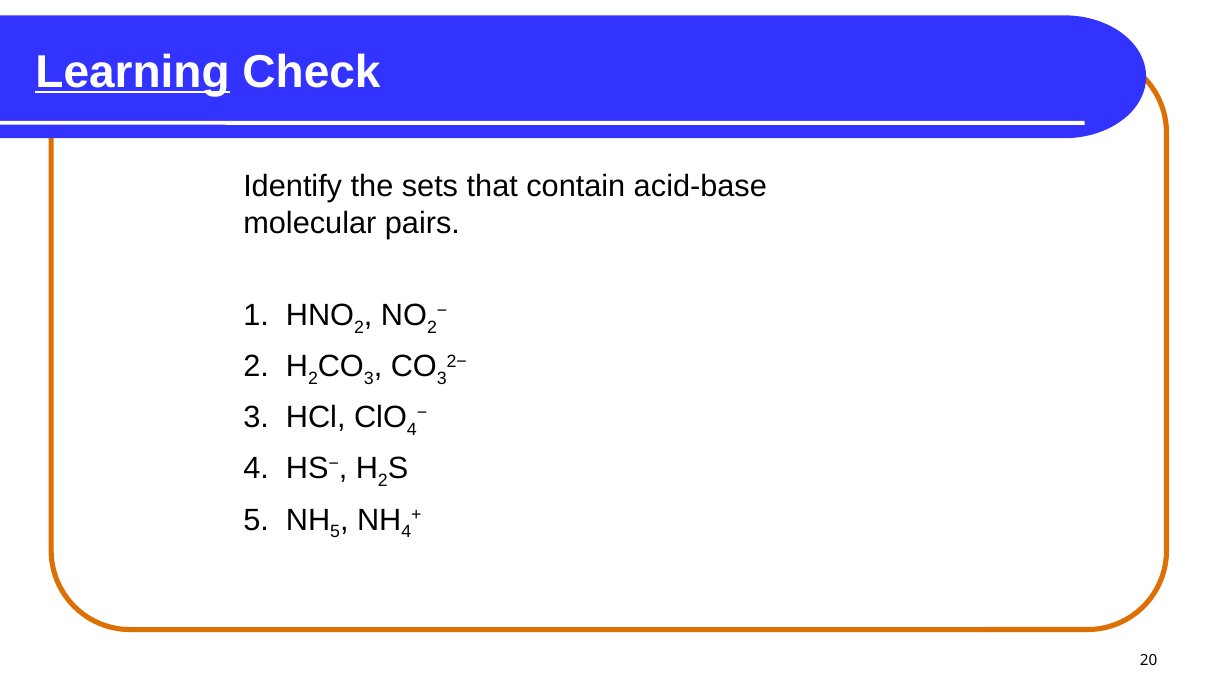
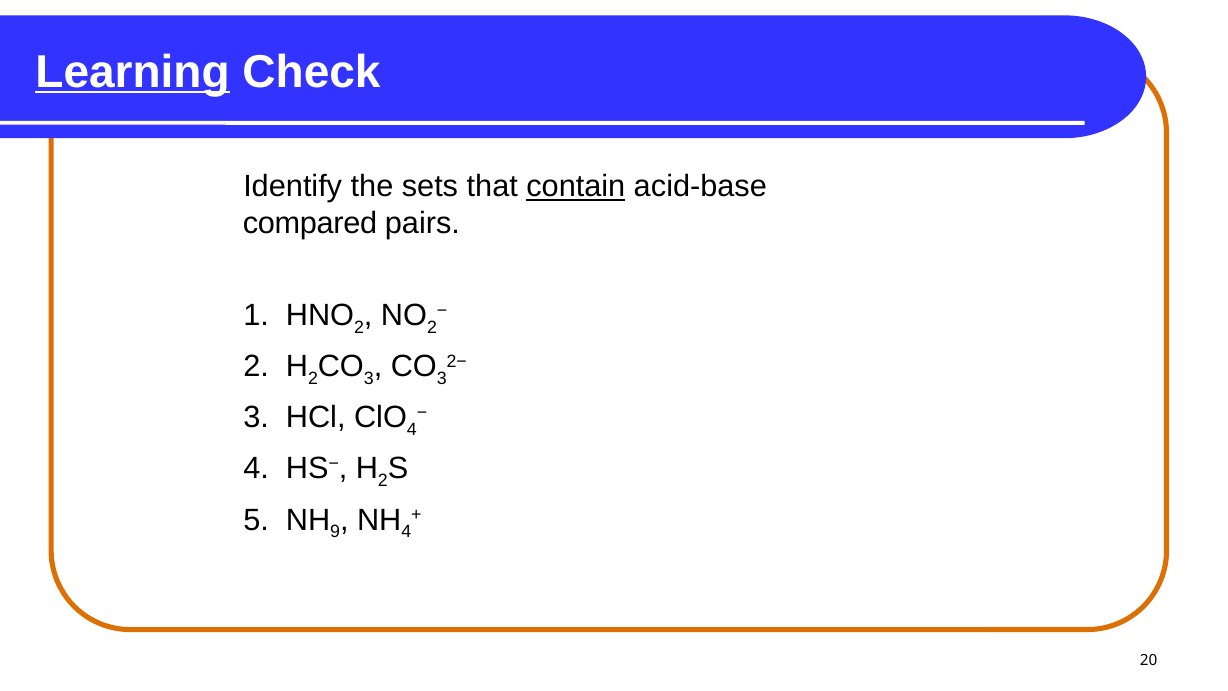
contain underline: none -> present (576, 186)
molecular: molecular -> compared (310, 223)
5: 5 -> 9 (335, 532)
